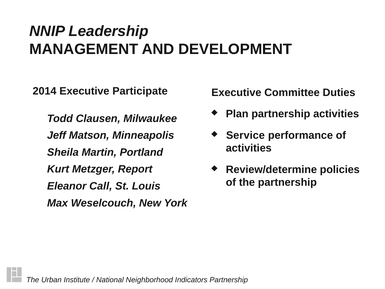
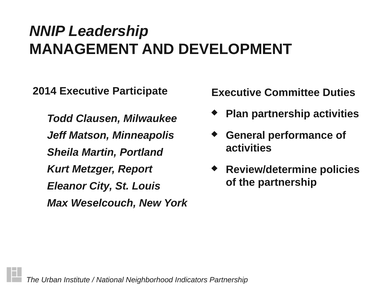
Service: Service -> General (246, 135)
Call: Call -> City (101, 186)
